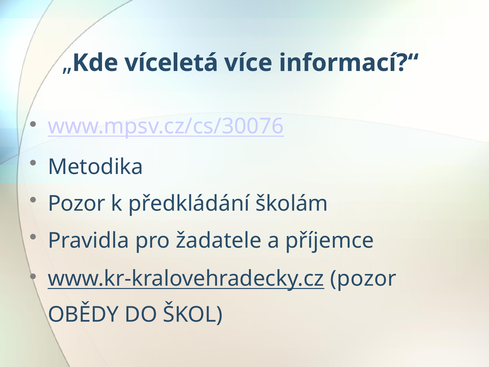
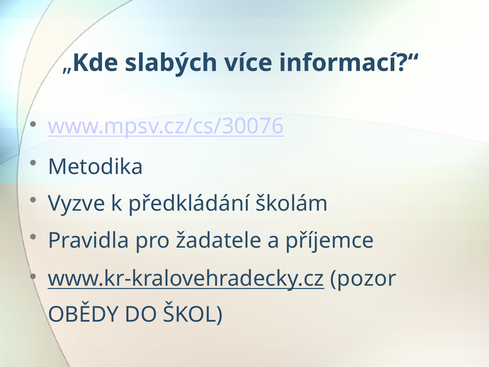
víceletá: víceletá -> slabých (171, 63)
Pozor: Pozor -> Vyzve (76, 204)
